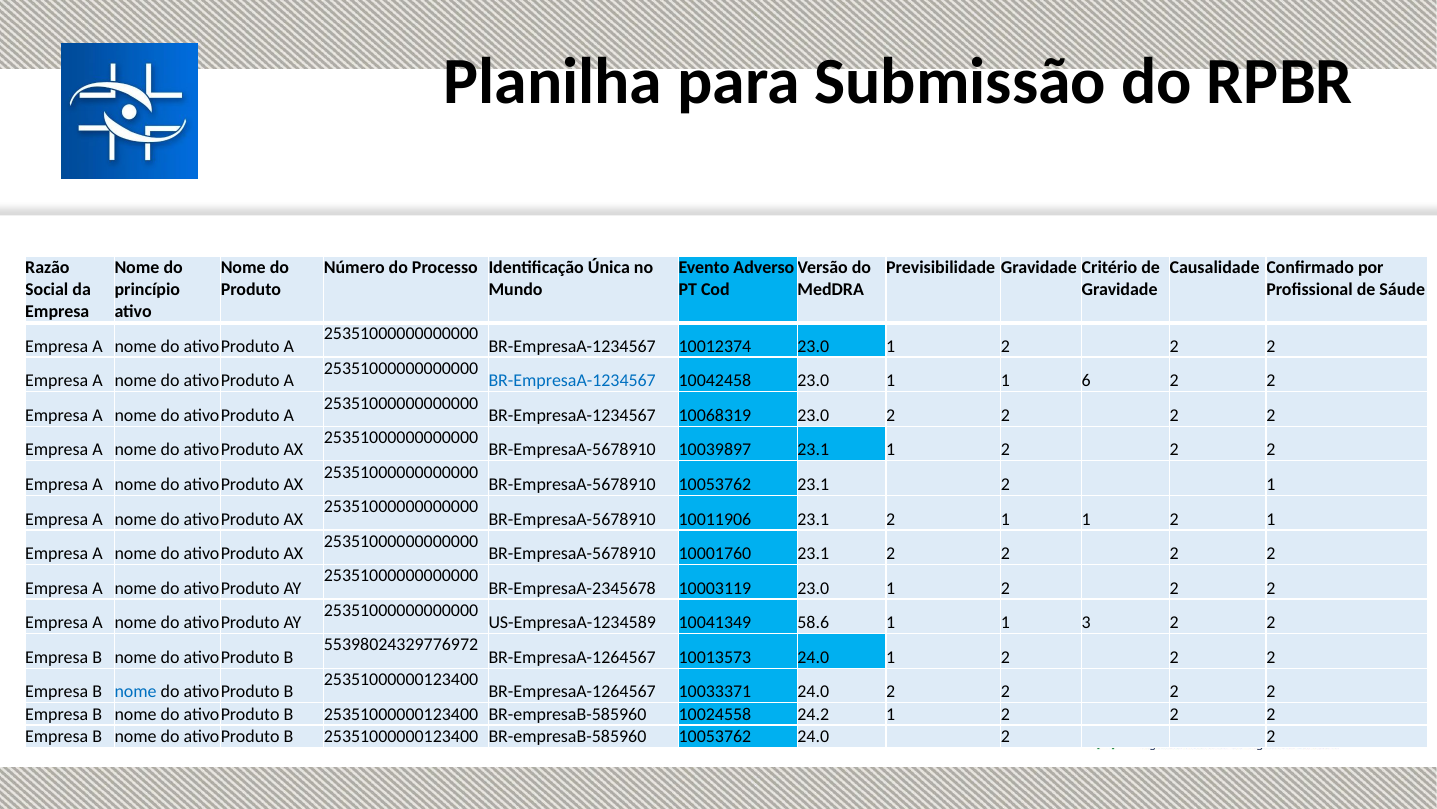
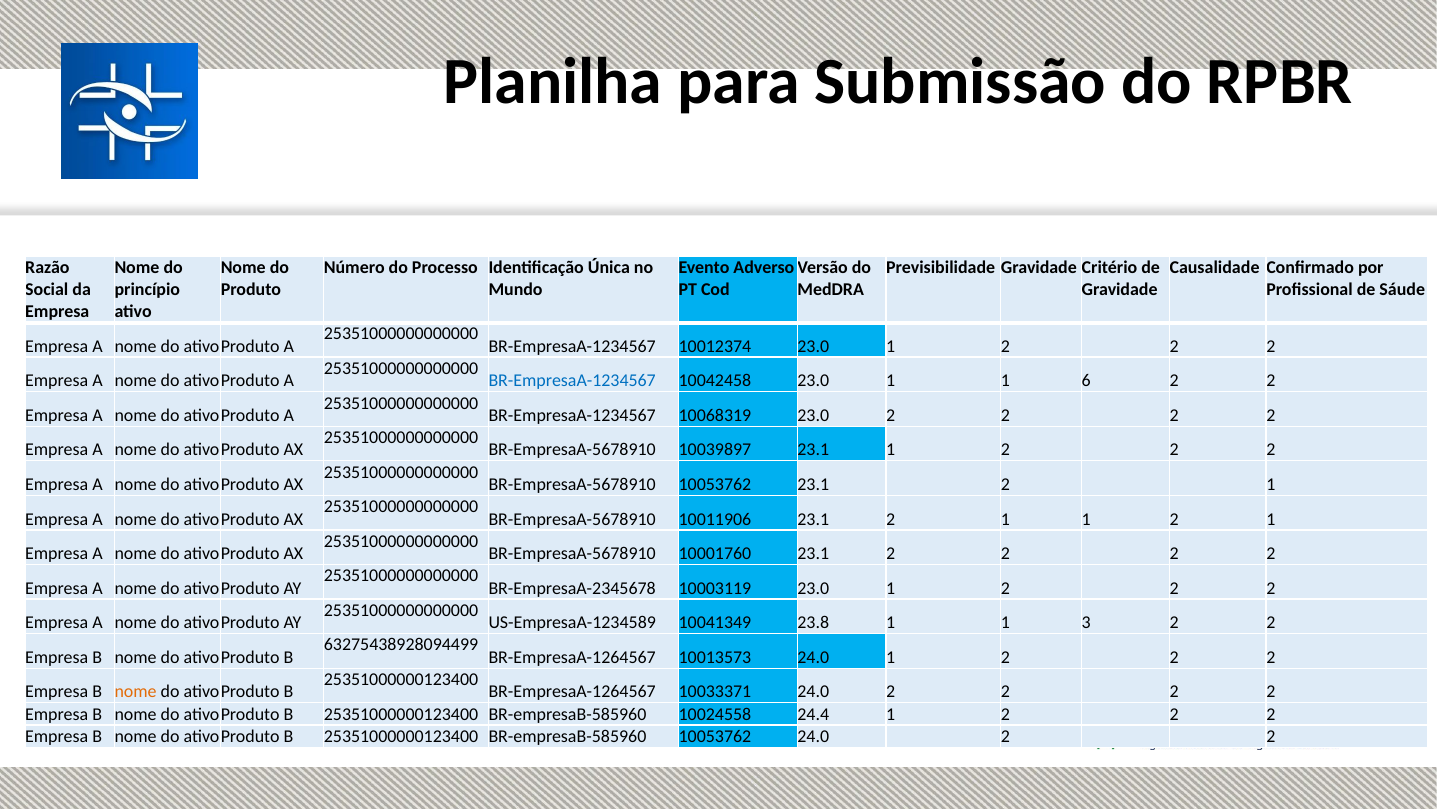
58.6: 58.6 -> 23.8 (813, 622)
55398024329776972: 55398024329776972 -> 63275438928094499 (401, 644)
nome colour: blue -> orange (136, 691)
24.2: 24.2 -> 24.4 (813, 714)
